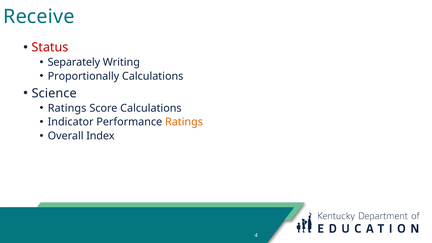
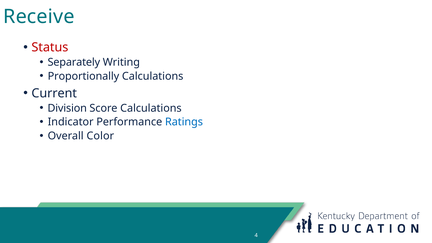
Science: Science -> Current (54, 93)
Ratings: Ratings -> Division (67, 108)
Ratings colour: orange -> blue (184, 122)
Index: Index -> Color (100, 136)
